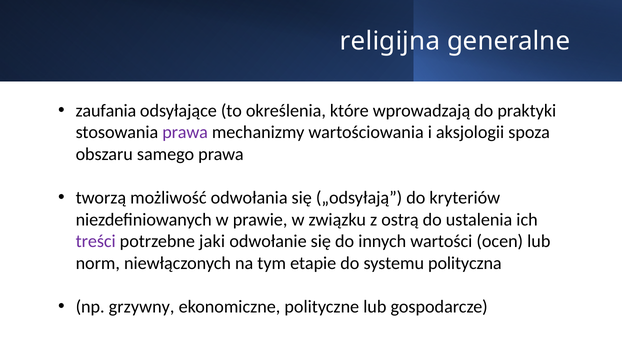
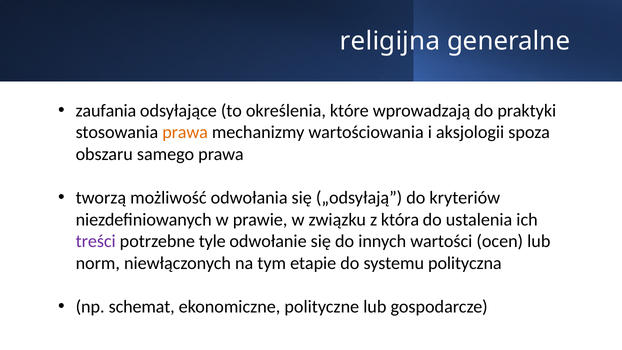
prawa colour: purple -> orange (185, 132)
ostrą: ostrą -> która (400, 220)
jaki: jaki -> tyle (212, 241)
grzywny: grzywny -> schemat (142, 307)
